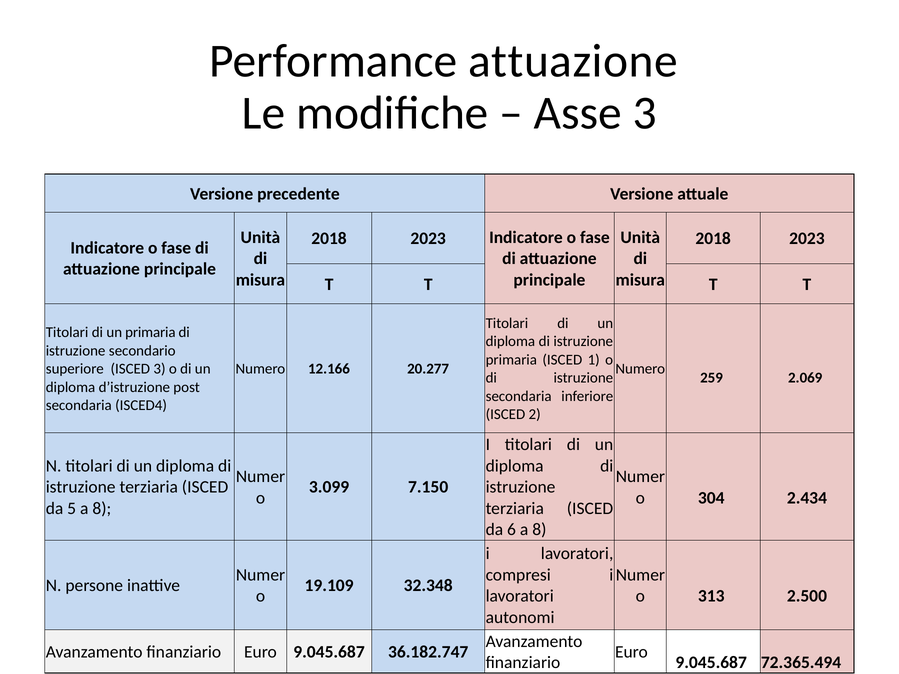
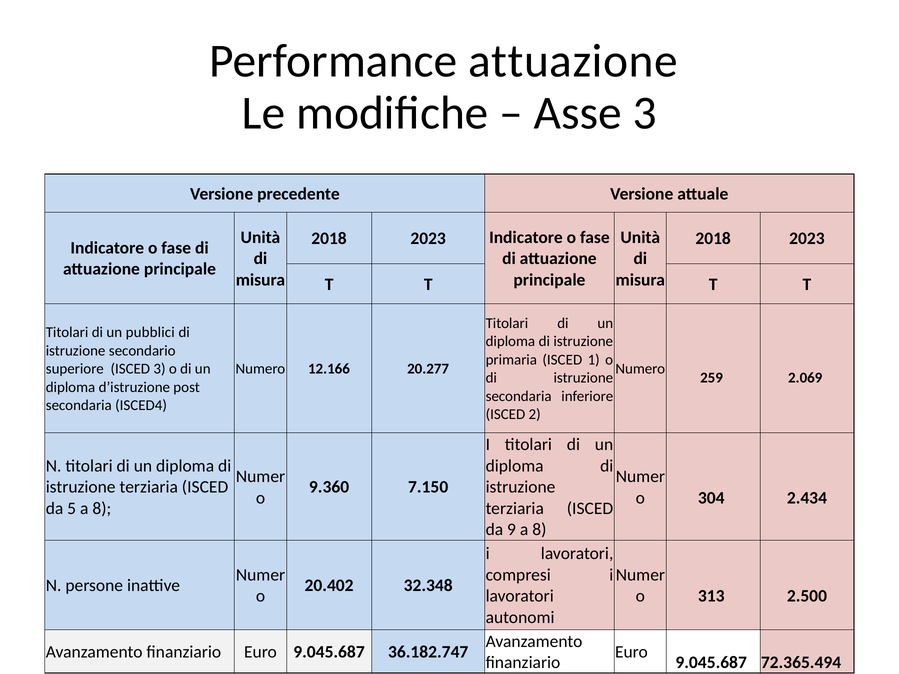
un primaria: primaria -> pubblici (150, 332)
3.099: 3.099 -> 9.360 (329, 487)
6: 6 -> 9 (511, 530)
19.109: 19.109 -> 20.402 (329, 586)
